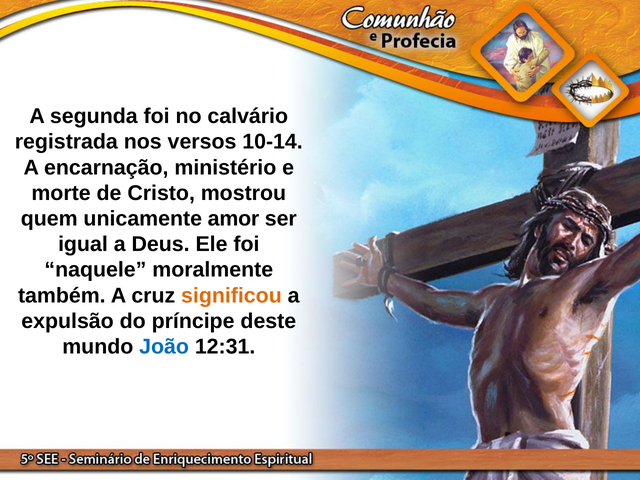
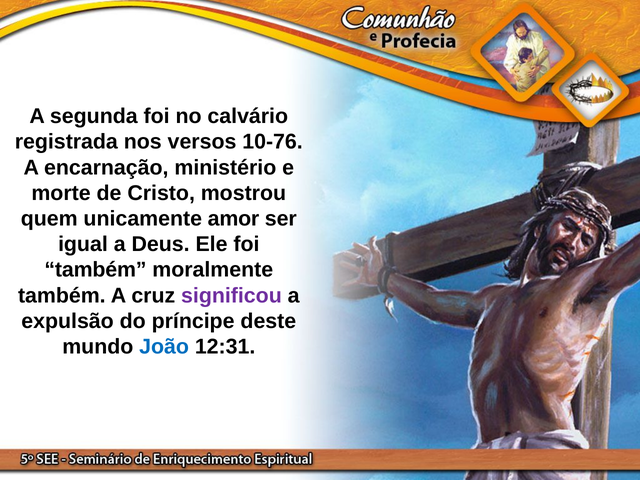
10-14: 10-14 -> 10-76 (273, 142)
naquele: naquele -> também (95, 270)
significou colour: orange -> purple (231, 296)
